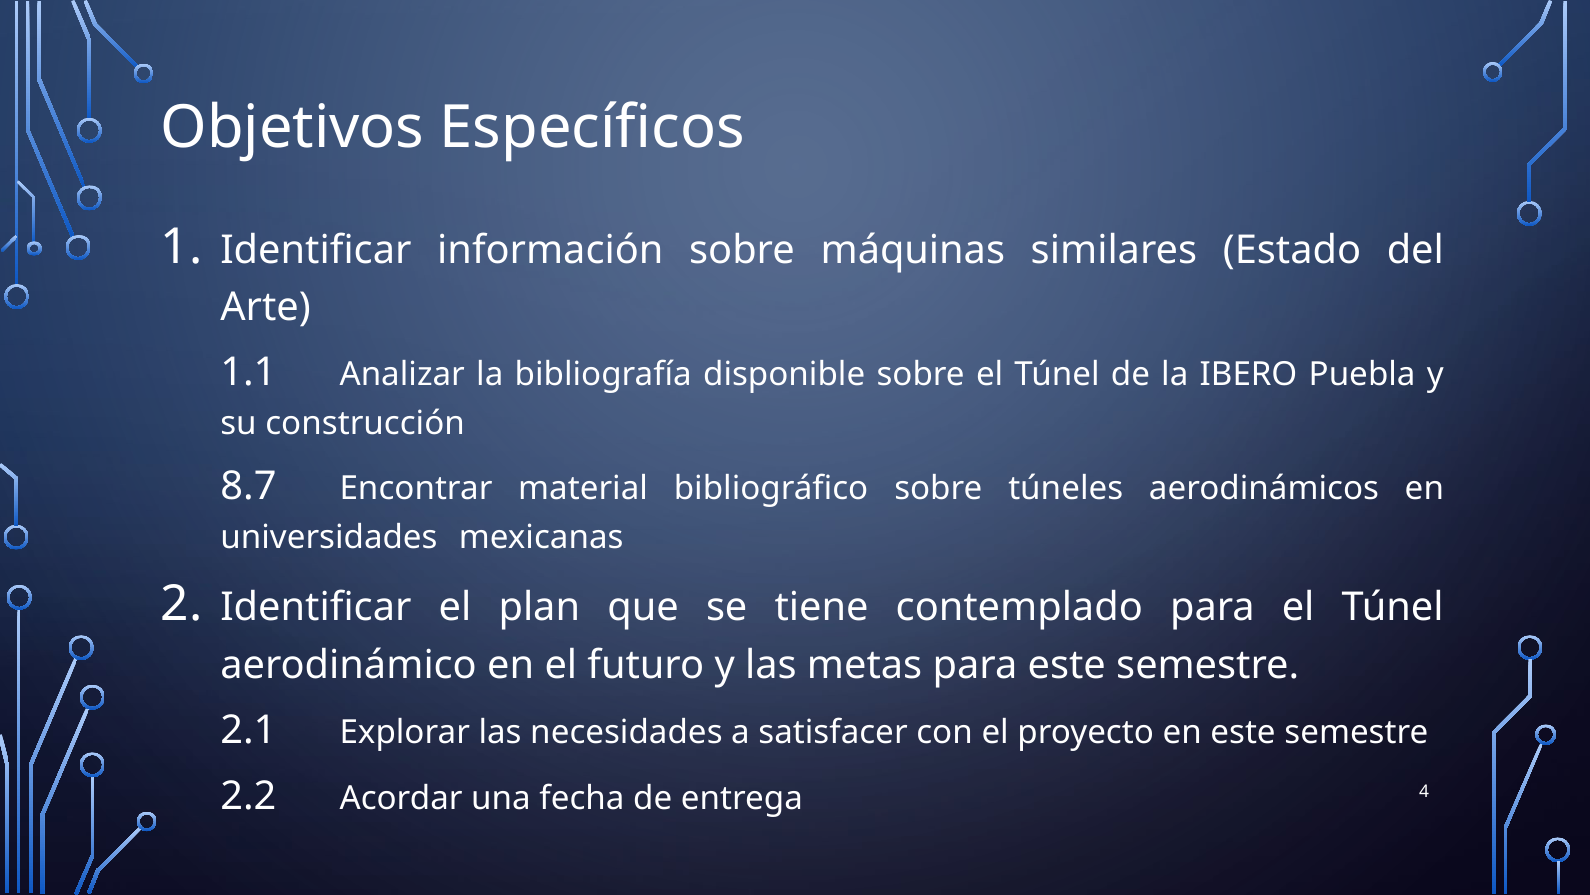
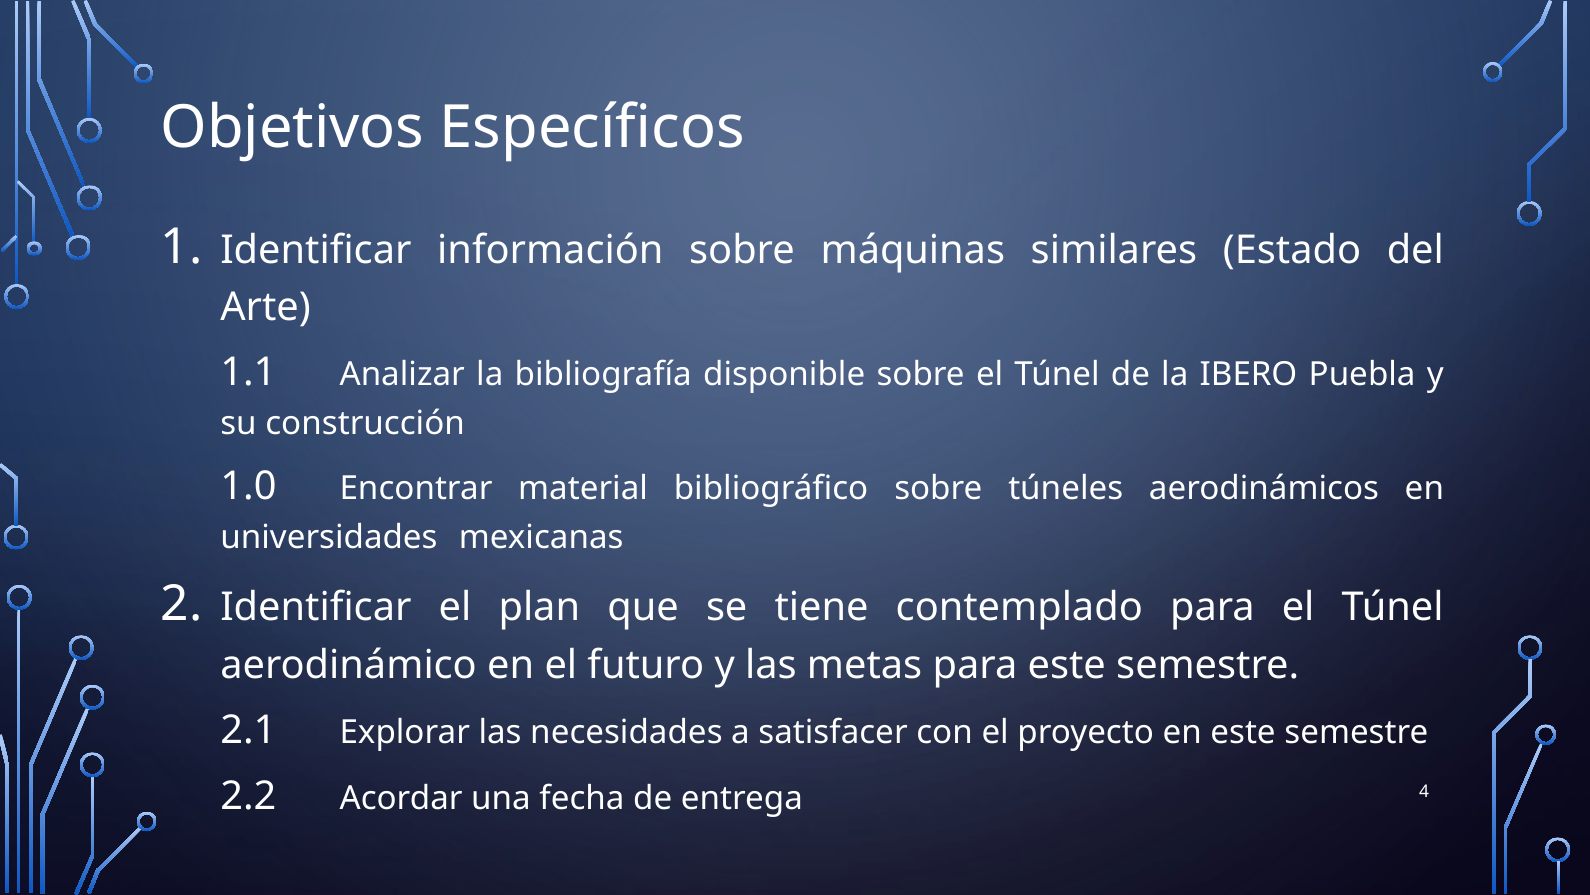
8.7: 8.7 -> 1.0 (248, 486)
